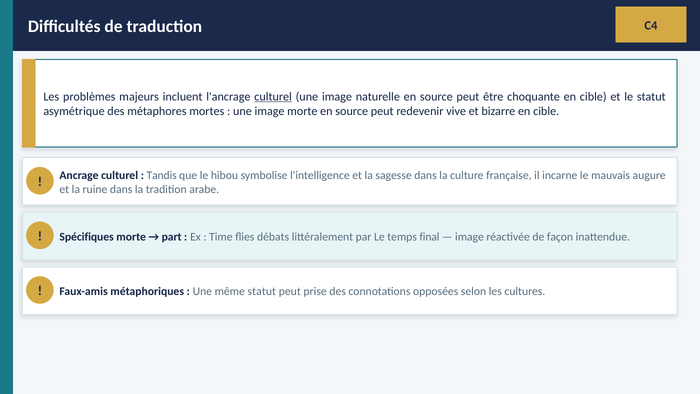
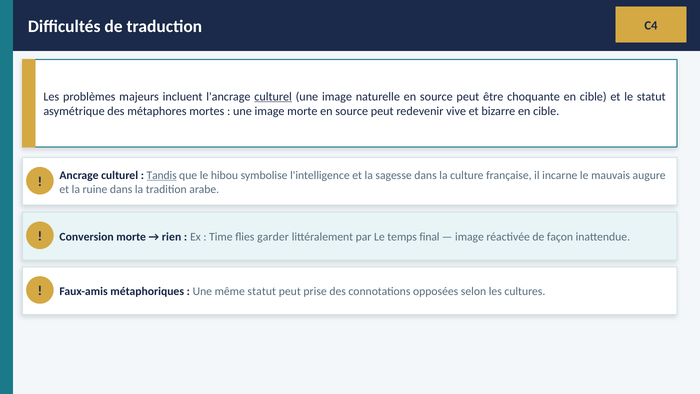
Tandis underline: none -> present (162, 175)
Spécifiques: Spécifiques -> Conversion (87, 237)
part: part -> rien (172, 237)
débats: débats -> garder (273, 237)
